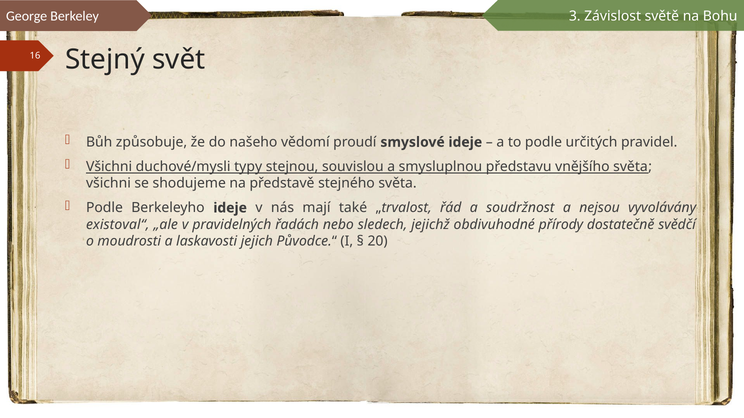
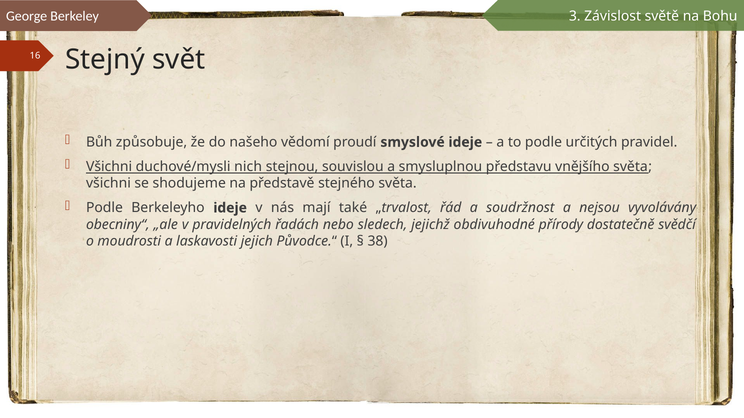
typy: typy -> nich (248, 167)
existoval“: existoval“ -> obecniny“ (118, 225)
20: 20 -> 38 (378, 242)
